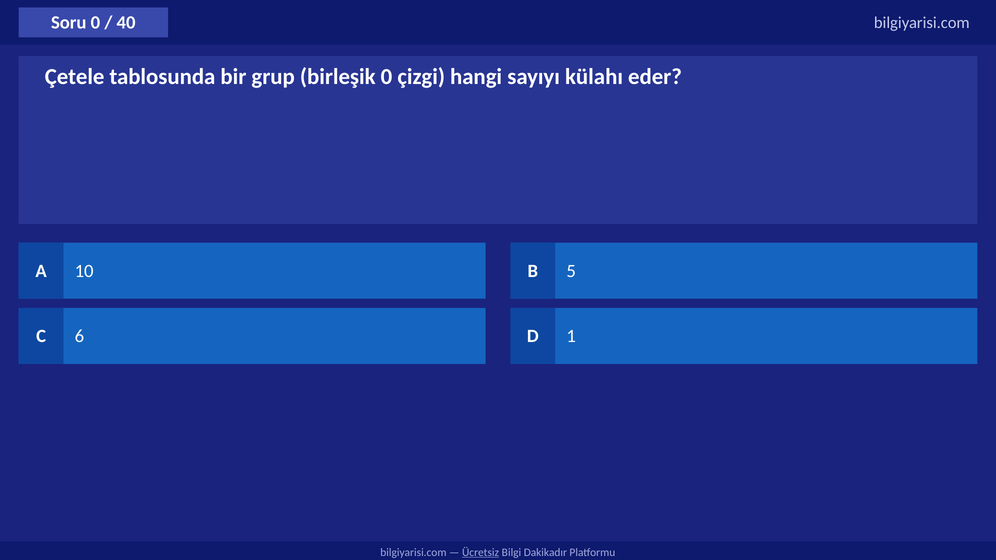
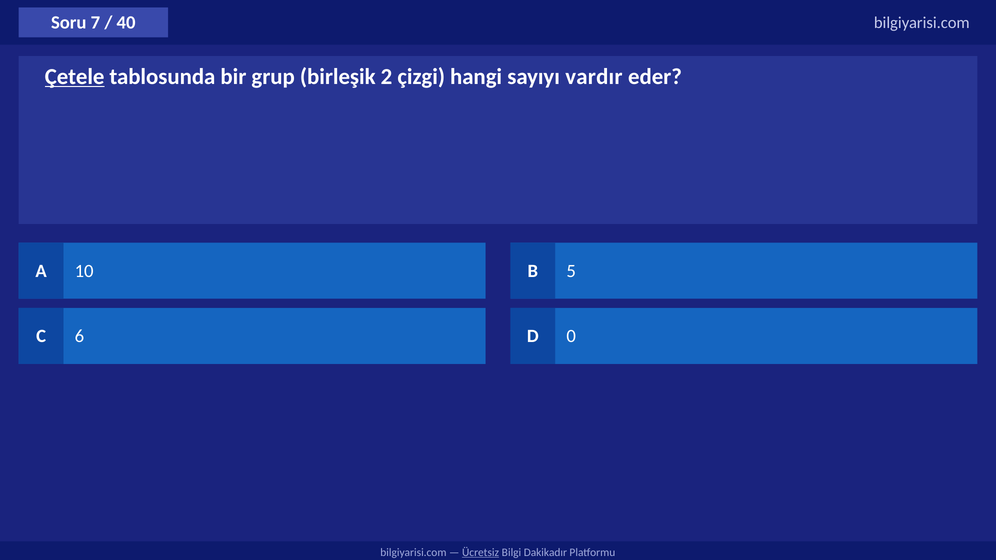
Soru 0: 0 -> 7 (95, 23)
Çetele underline: none -> present (75, 77)
birleşik 0: 0 -> 2 (386, 77)
külahı: külahı -> vardır (594, 77)
1: 1 -> 0 (571, 336)
